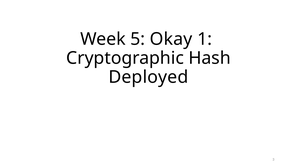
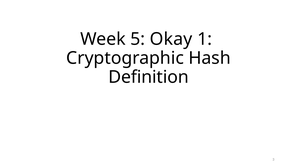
Deployed: Deployed -> Definition (149, 77)
